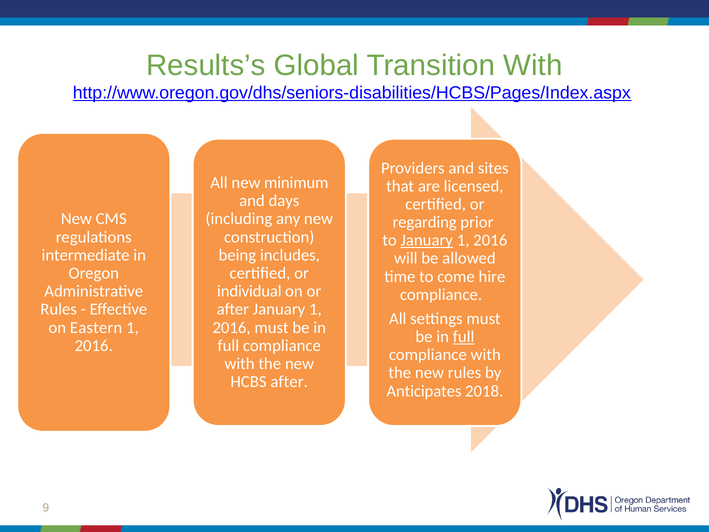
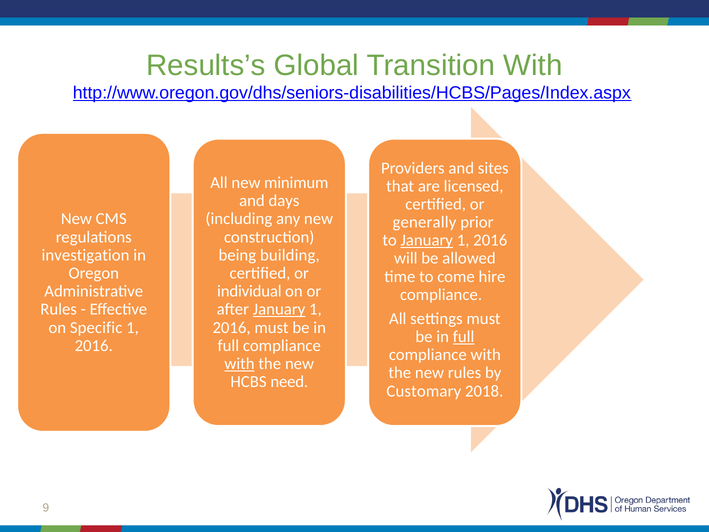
regarding: regarding -> generally (424, 222)
intermediate: intermediate -> investigation (86, 255)
includes: includes -> building (290, 255)
January underline: none -> present (279, 309)
Eastern: Eastern -> Specific (96, 327)
with underline: none -> present (240, 364)
HCBS after: after -> need (289, 382)
Anticipates: Anticipates -> Customary (424, 391)
